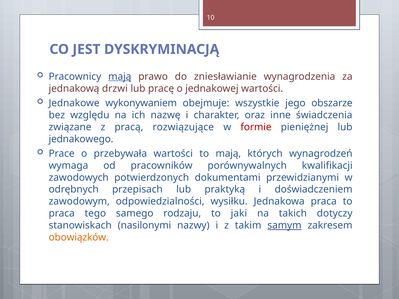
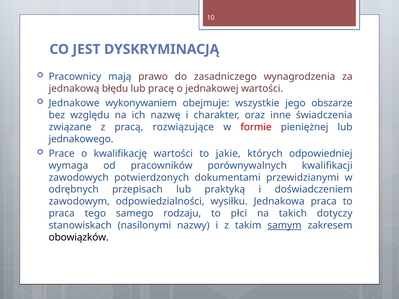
mają underline: present -> none (120, 77)
zniesławianie: zniesławianie -> zasadniczego (225, 77)
drzwi: drzwi -> błędu (115, 89)
przebywała: przebywała -> kwalifikację (120, 154)
to mają: mają -> jakie (228, 154)
wynagrodzeń: wynagrodzeń -> odpowiedniej (321, 154)
jaki: jaki -> płci (239, 214)
obowiązków colour: orange -> black (79, 237)
